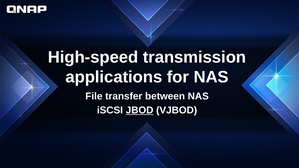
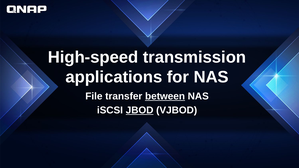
between underline: none -> present (165, 96)
